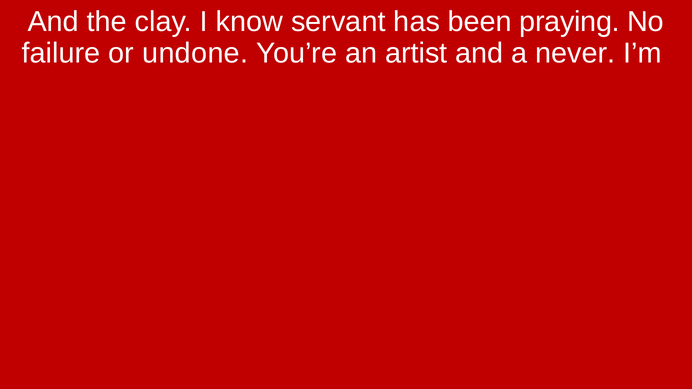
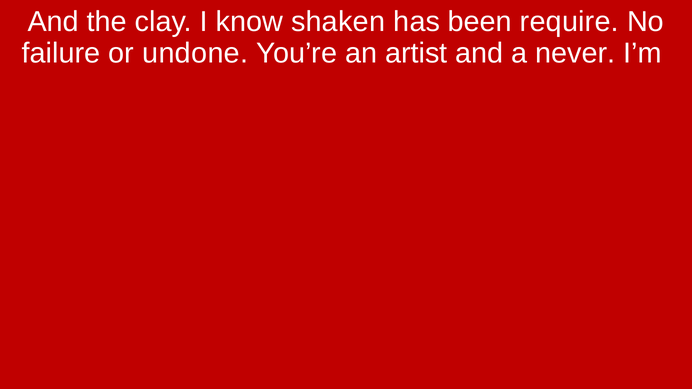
servant: servant -> shaken (338, 22)
praying: praying -> require (569, 22)
